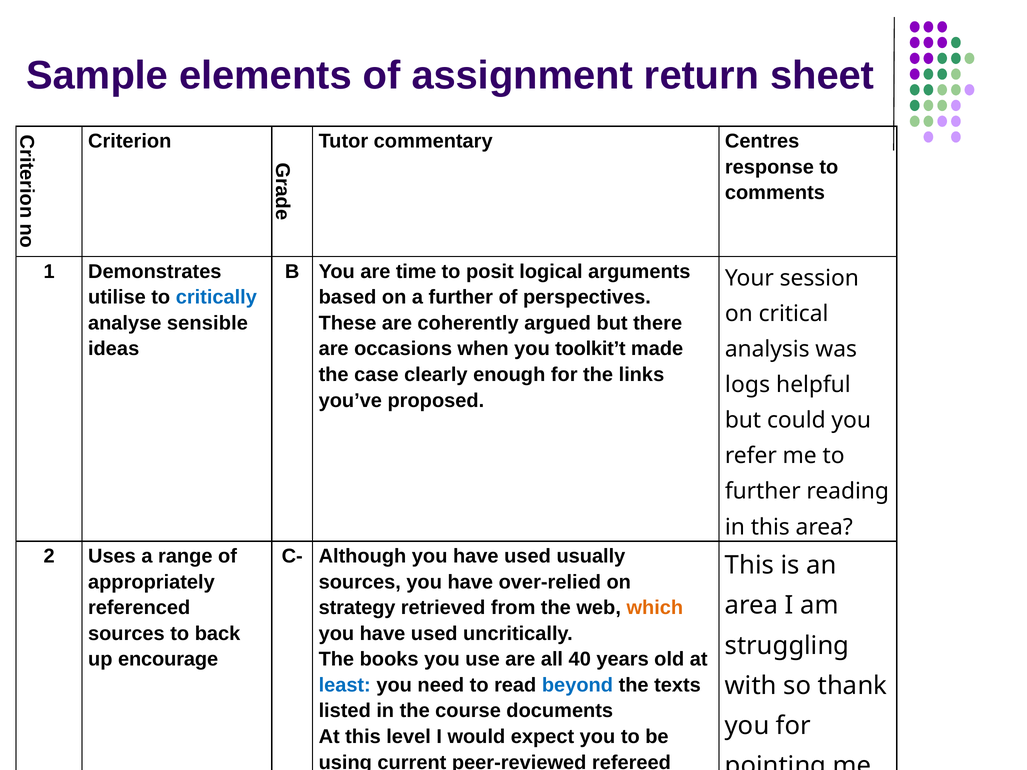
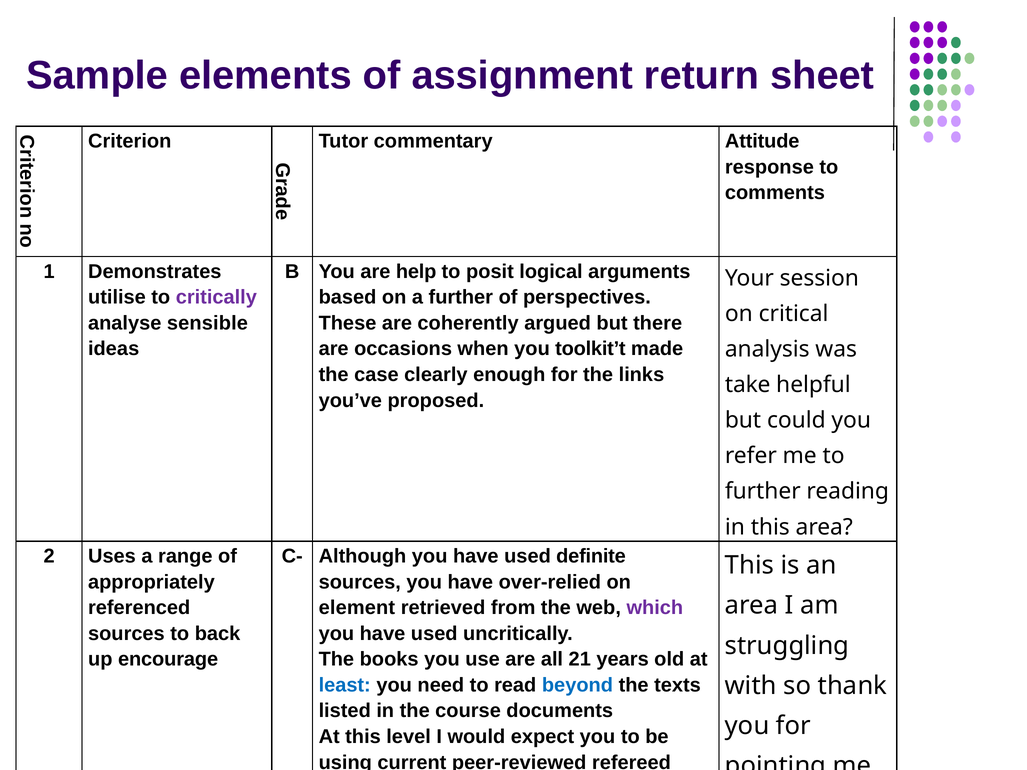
Centres: Centres -> Attitude (762, 141)
time: time -> help (416, 272)
critically colour: blue -> purple (216, 297)
logs: logs -> take (748, 385)
usually: usually -> definite (591, 556)
strategy: strategy -> element (357, 608)
which colour: orange -> purple (655, 608)
40: 40 -> 21 (580, 660)
